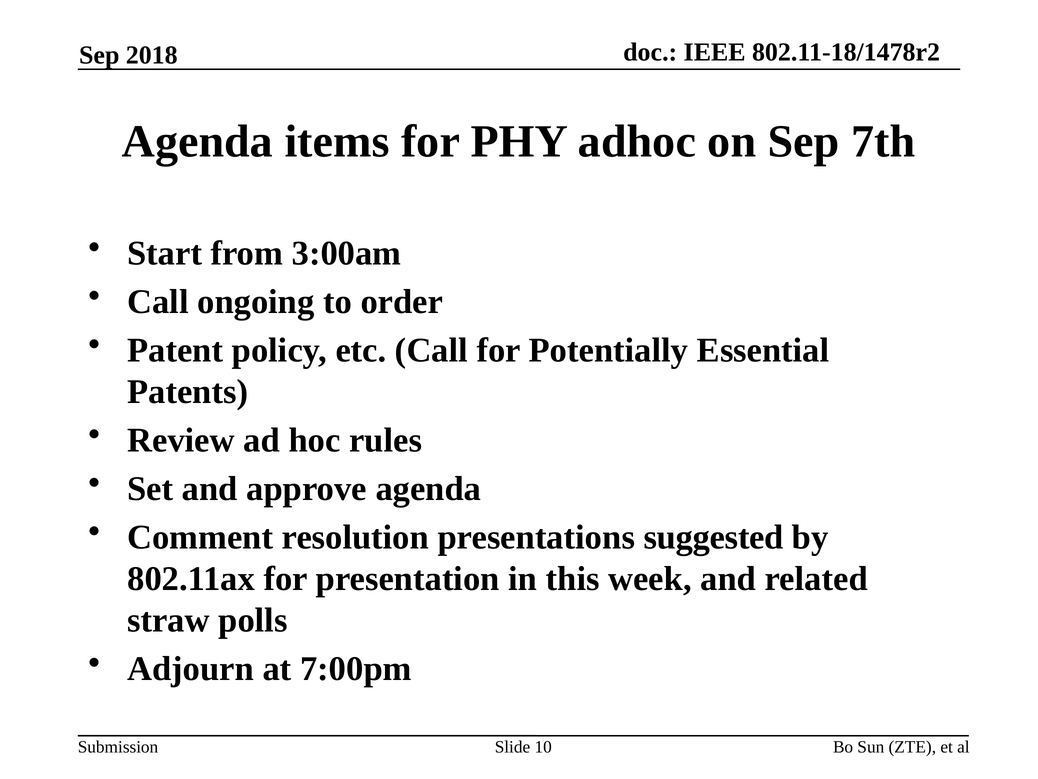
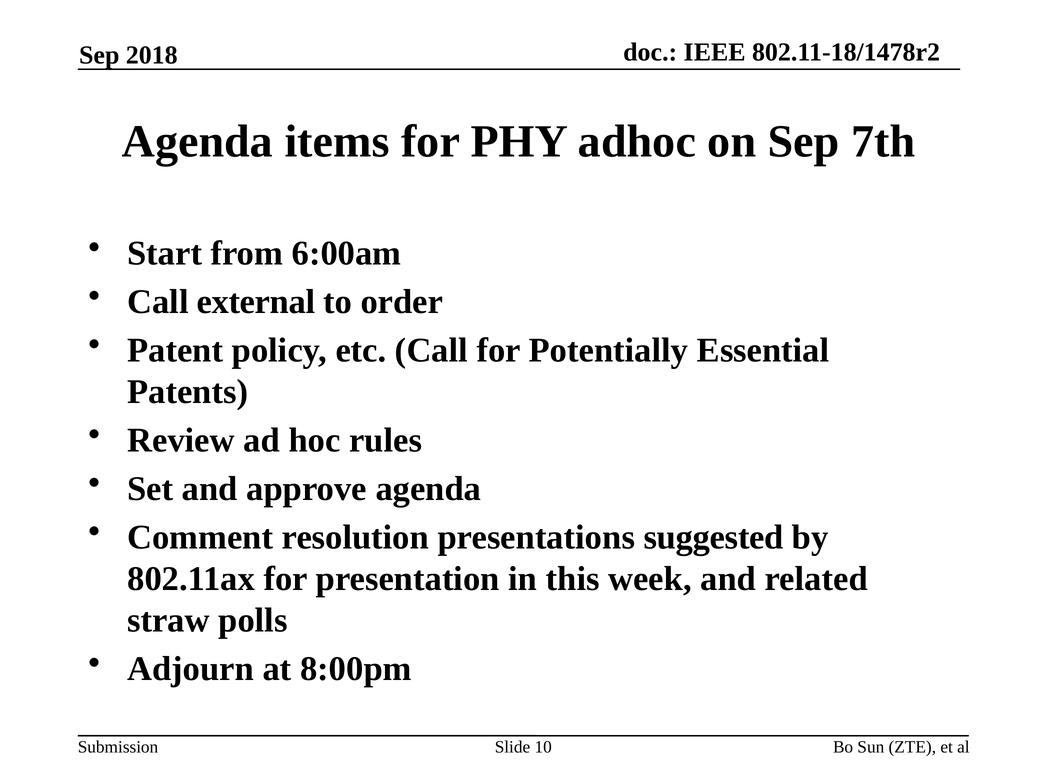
3:00am: 3:00am -> 6:00am (347, 253)
ongoing: ongoing -> external (256, 302)
7:00pm: 7:00pm -> 8:00pm (356, 668)
